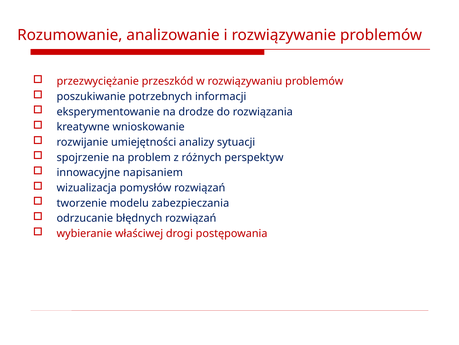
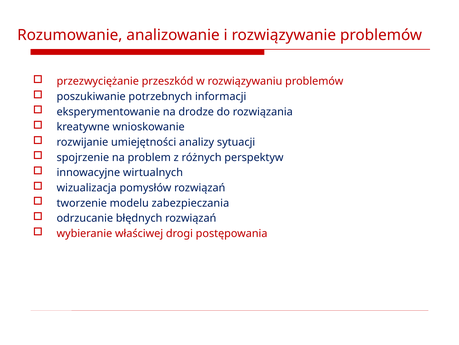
napisaniem: napisaniem -> wirtualnych (153, 172)
